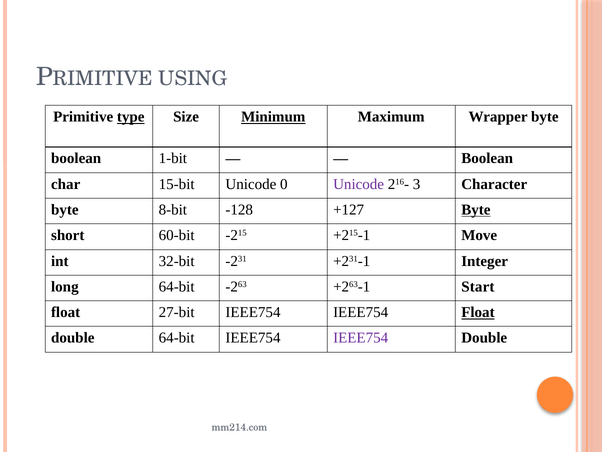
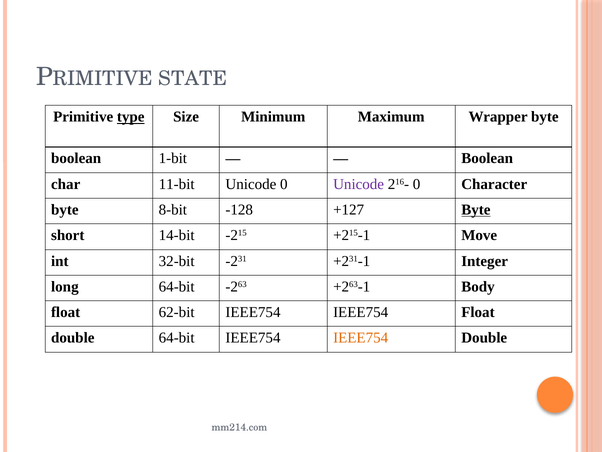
USING: USING -> STATE (193, 79)
Minimum underline: present -> none (273, 117)
15-bit: 15-bit -> 11-bit (177, 184)
216- 3: 3 -> 0 (417, 184)
60-bit: 60-bit -> 14-bit (177, 235)
Start: Start -> Body (478, 286)
27-bit: 27-bit -> 62-bit (177, 312)
Float underline: present -> none (478, 312)
IEEE754 colour: purple -> orange (361, 338)
